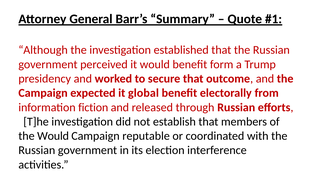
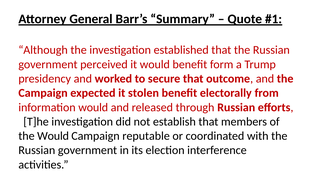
global: global -> stolen (143, 93)
information fiction: fiction -> would (93, 108)
